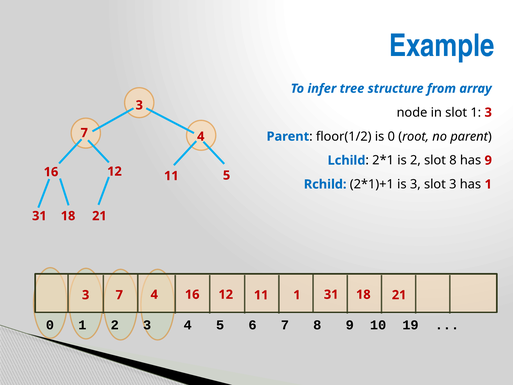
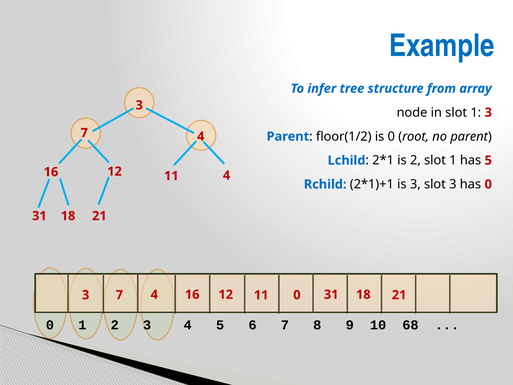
2 slot 8: 8 -> 1 (453, 160)
has 9: 9 -> 5 (488, 160)
11 5: 5 -> 4 (227, 175)
has 1: 1 -> 0 (488, 184)
11 1: 1 -> 0 (297, 295)
19: 19 -> 68 (410, 325)
